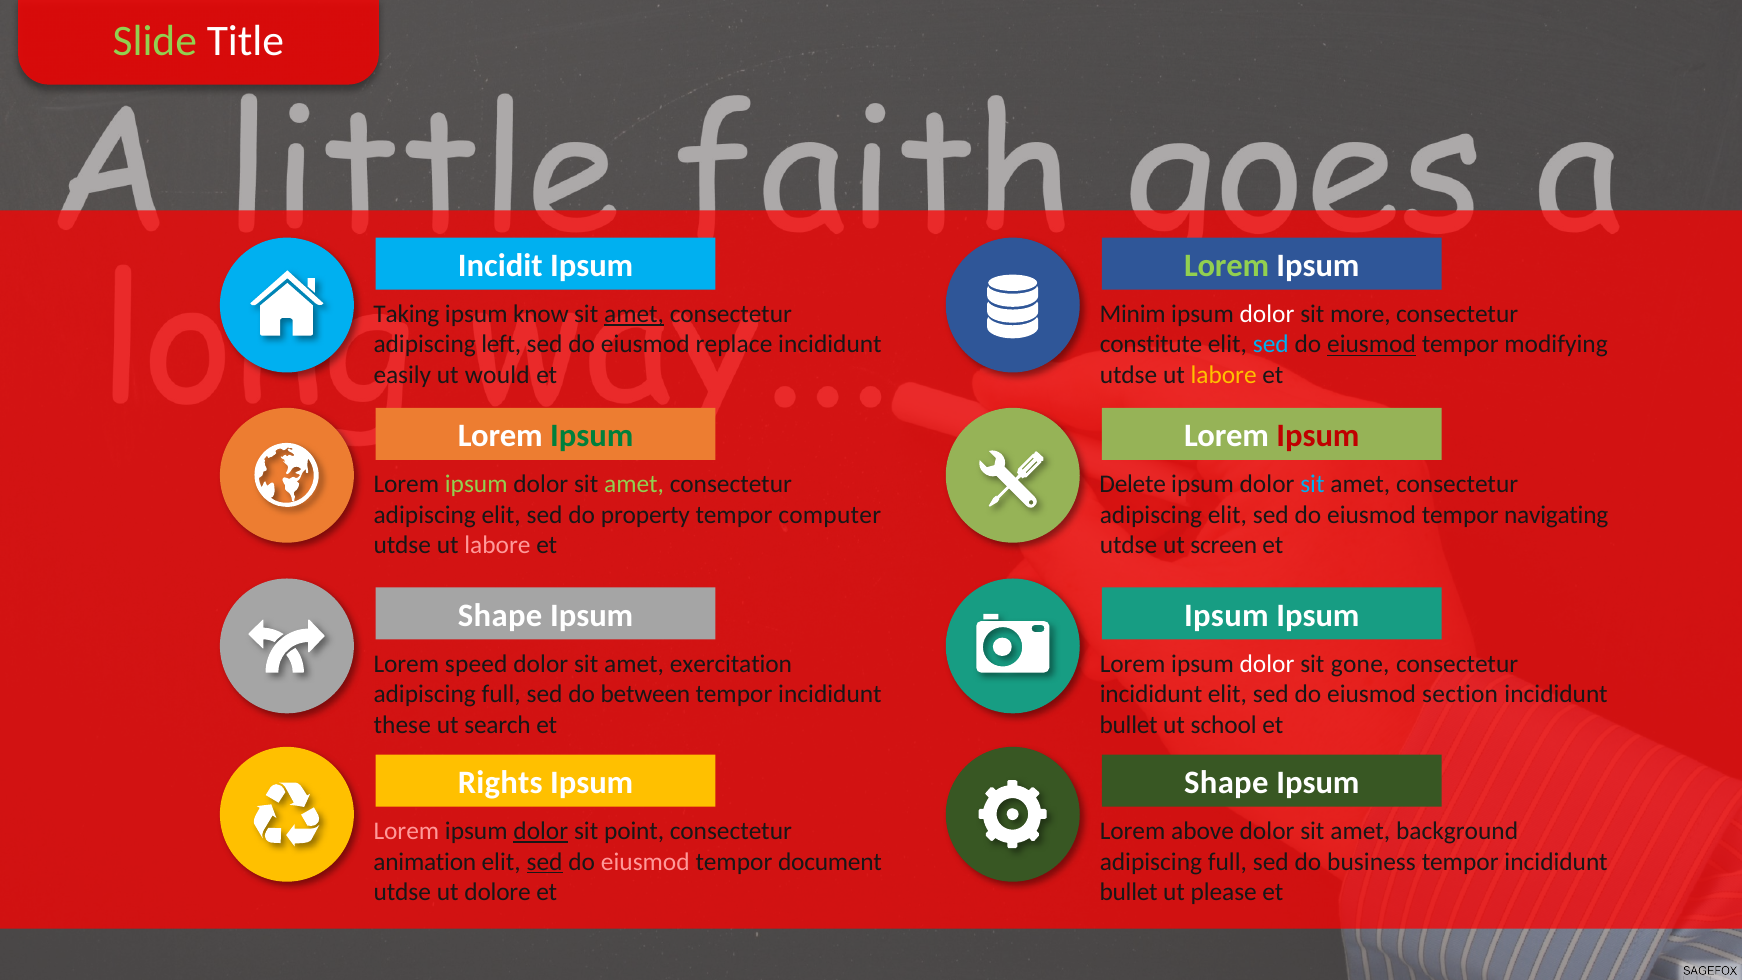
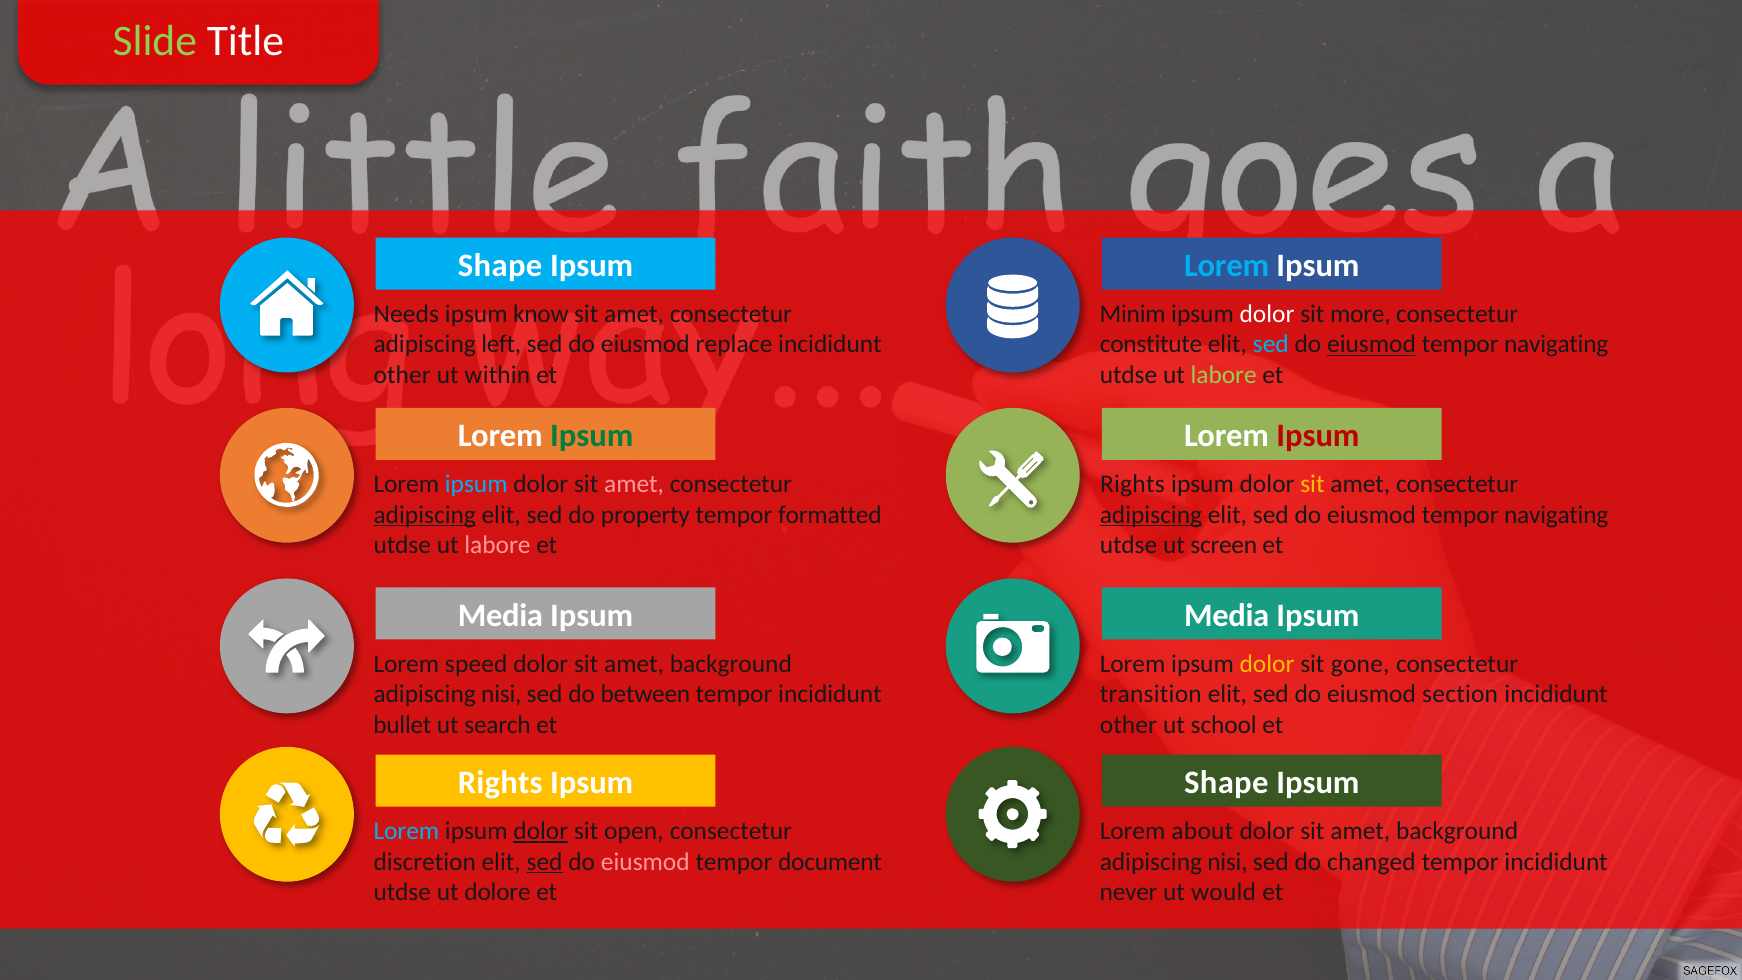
Incidit: Incidit -> Shape (500, 266)
Lorem colour: light green -> light blue (1227, 266)
Taking: Taking -> Needs (406, 314)
amet underline: present -> none (634, 314)
modifying: modifying -> navigating (1556, 344)
easily: easily -> other (402, 375)
would: would -> within (497, 375)
labore colour: yellow -> light green (1224, 375)
ipsum colour: light green -> light blue (476, 484)
amet colour: light green -> pink (634, 484)
Delete: Delete -> Rights (1132, 484)
sit colour: light blue -> yellow (1312, 484)
adipiscing underline: none -> present (425, 515)
computer: computer -> formatted (830, 515)
adipiscing underline: none -> present (1151, 515)
Shape: Shape -> Media (500, 616)
Ipsum: Ipsum -> Media (1227, 616)
exercitation: exercitation -> background (731, 664)
dolor colour: white -> yellow (1267, 664)
full: full -> nisi (501, 694)
incididunt: incididunt -> transition (1151, 694)
these: these -> bullet (402, 725)
bullet: bullet -> other (1128, 725)
Lorem colour: pink -> light blue (406, 831)
point: point -> open (634, 831)
above: above -> about (1202, 831)
animation: animation -> discretion (425, 862)
full: full -> nisi (1228, 862)
business: business -> changed (1371, 862)
bullet: bullet -> never (1129, 892)
please: please -> would (1224, 892)
